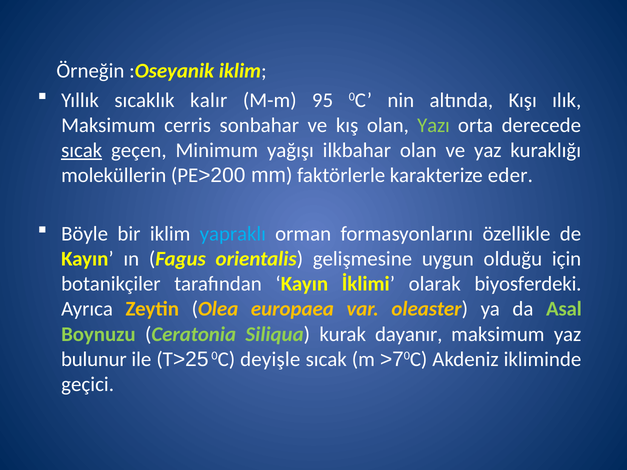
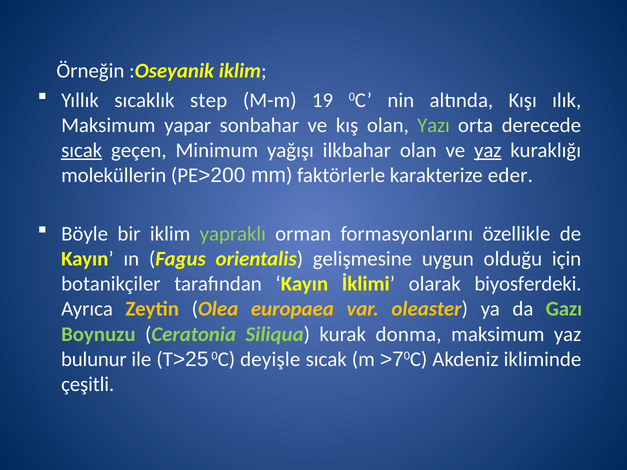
kalır: kalır -> step (209, 100)
95: 95 -> 19 (323, 100)
cerris: cerris -> yapar (188, 125)
yaz underline: none -> present (488, 150)
yapraklı colour: light blue -> light green (233, 234)
Asal: Asal -> Gazı (564, 309)
dayanır: dayanır -> donma (409, 334)
geçici: geçici -> çeşitli (88, 385)
